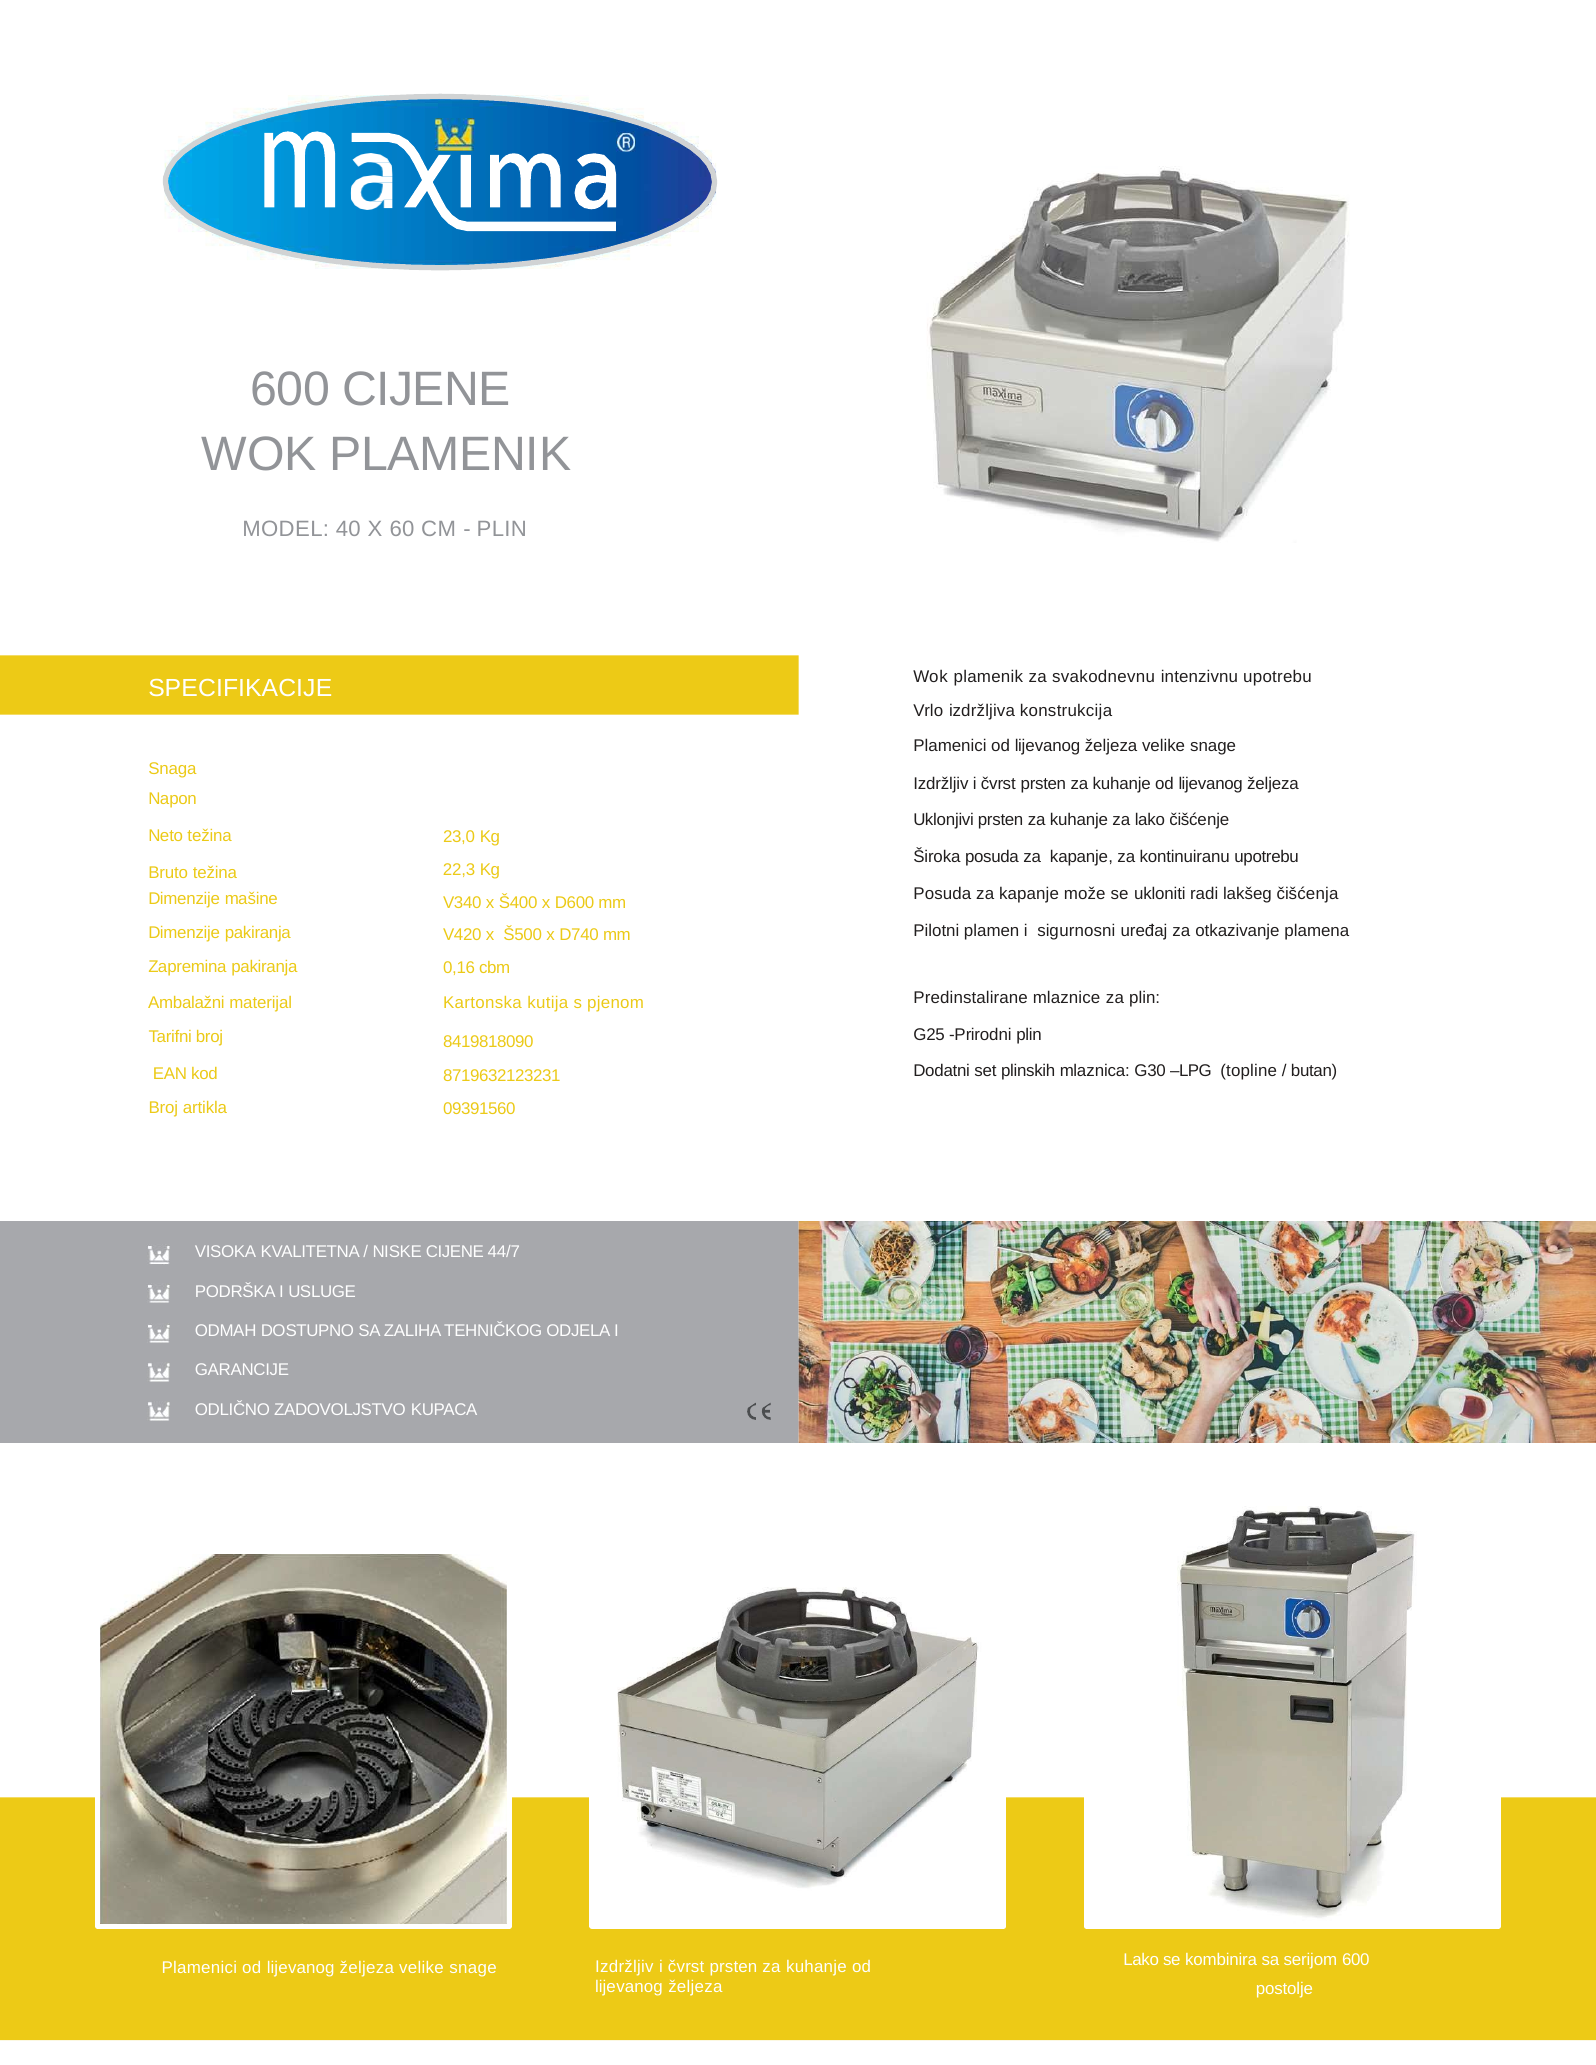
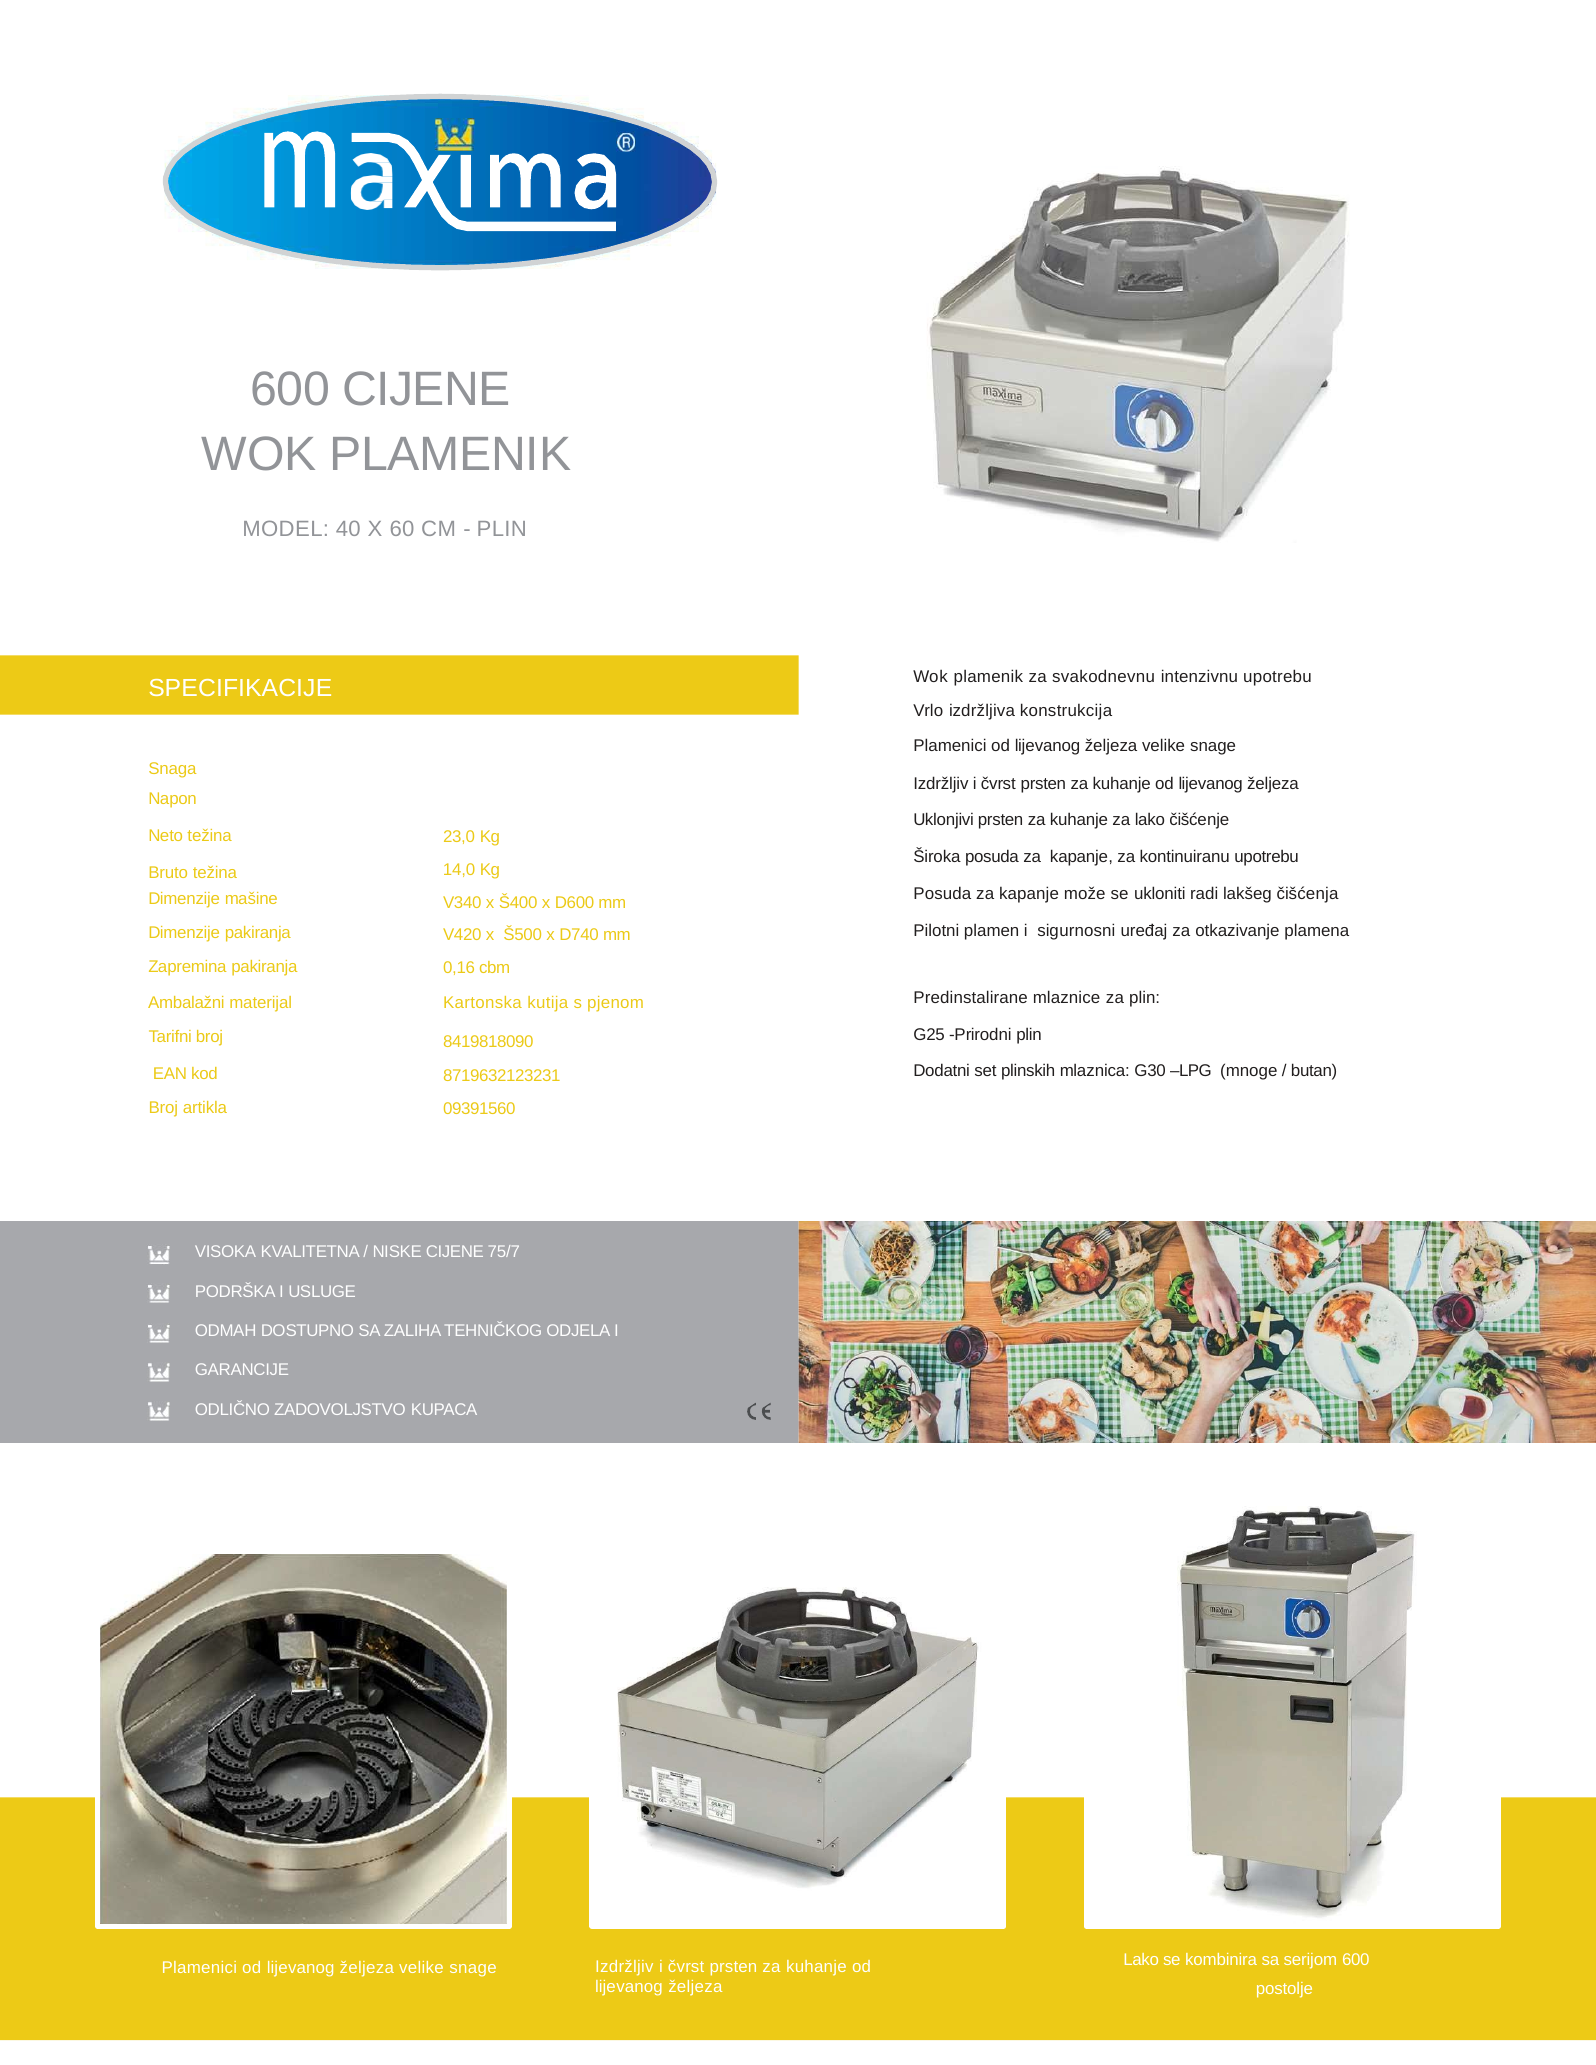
22,3: 22,3 -> 14,0 (459, 870)
topline: topline -> mnoge (1249, 1072)
44/7: 44/7 -> 75/7 (504, 1253)
